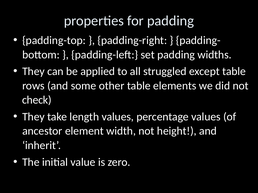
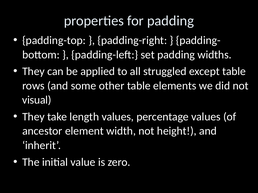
check: check -> visual (37, 100)
